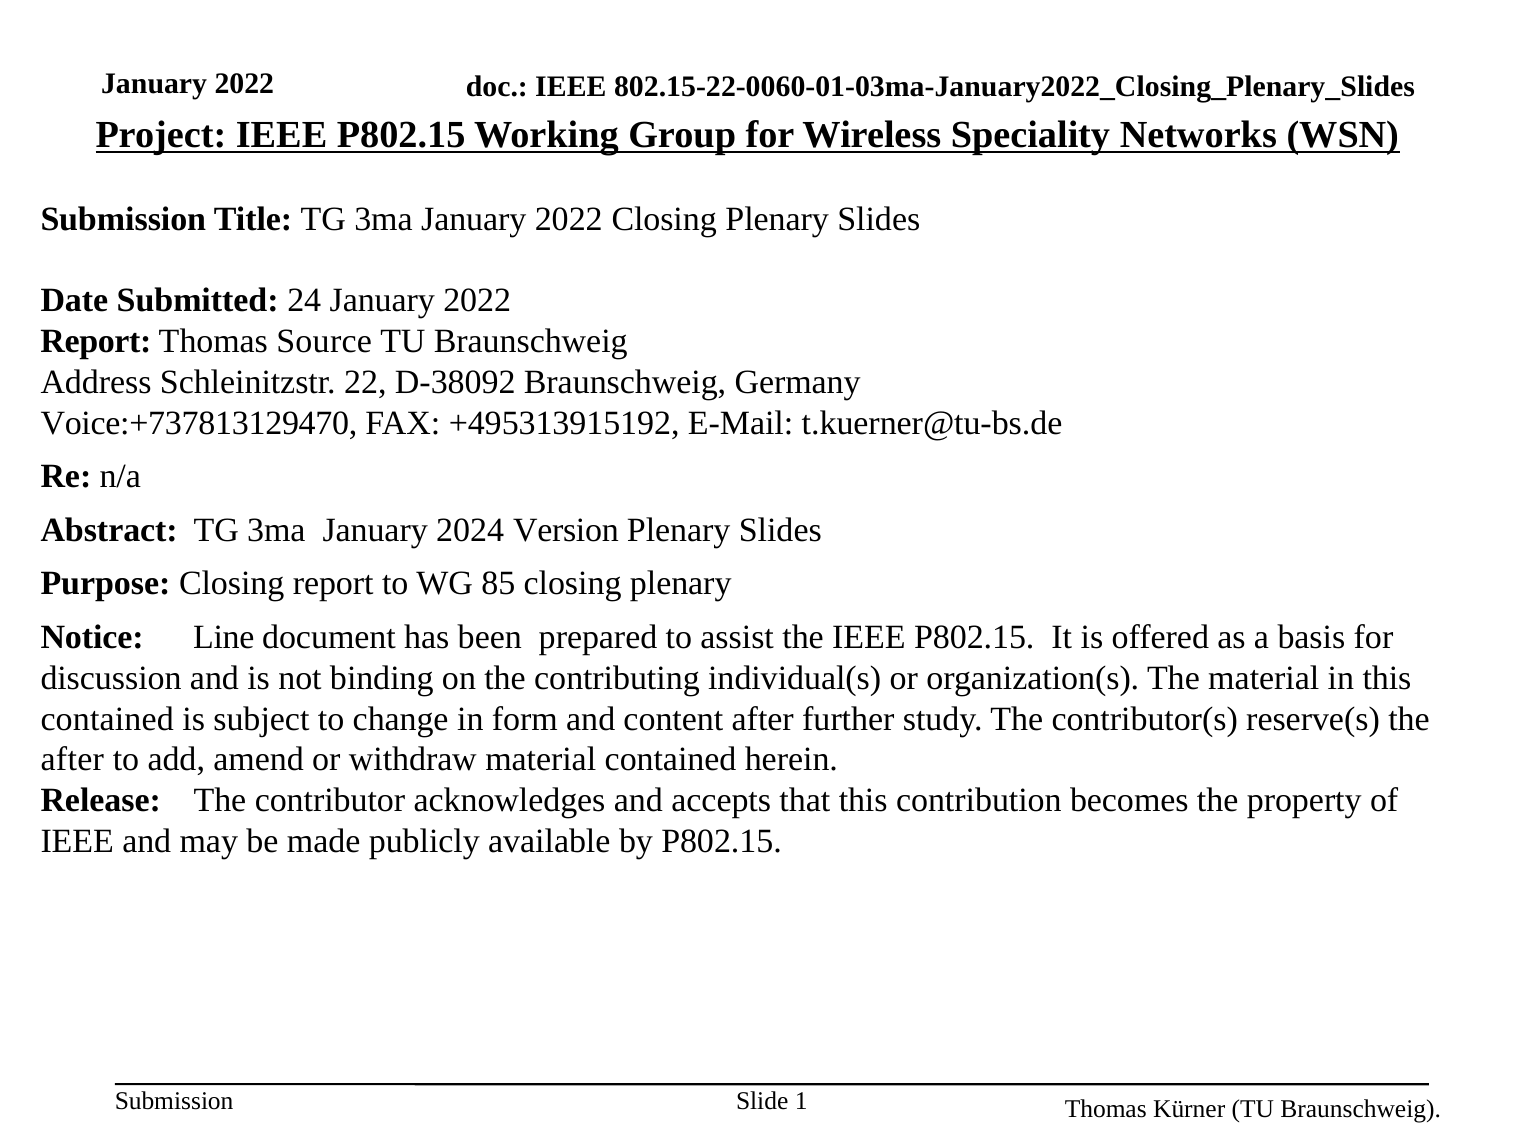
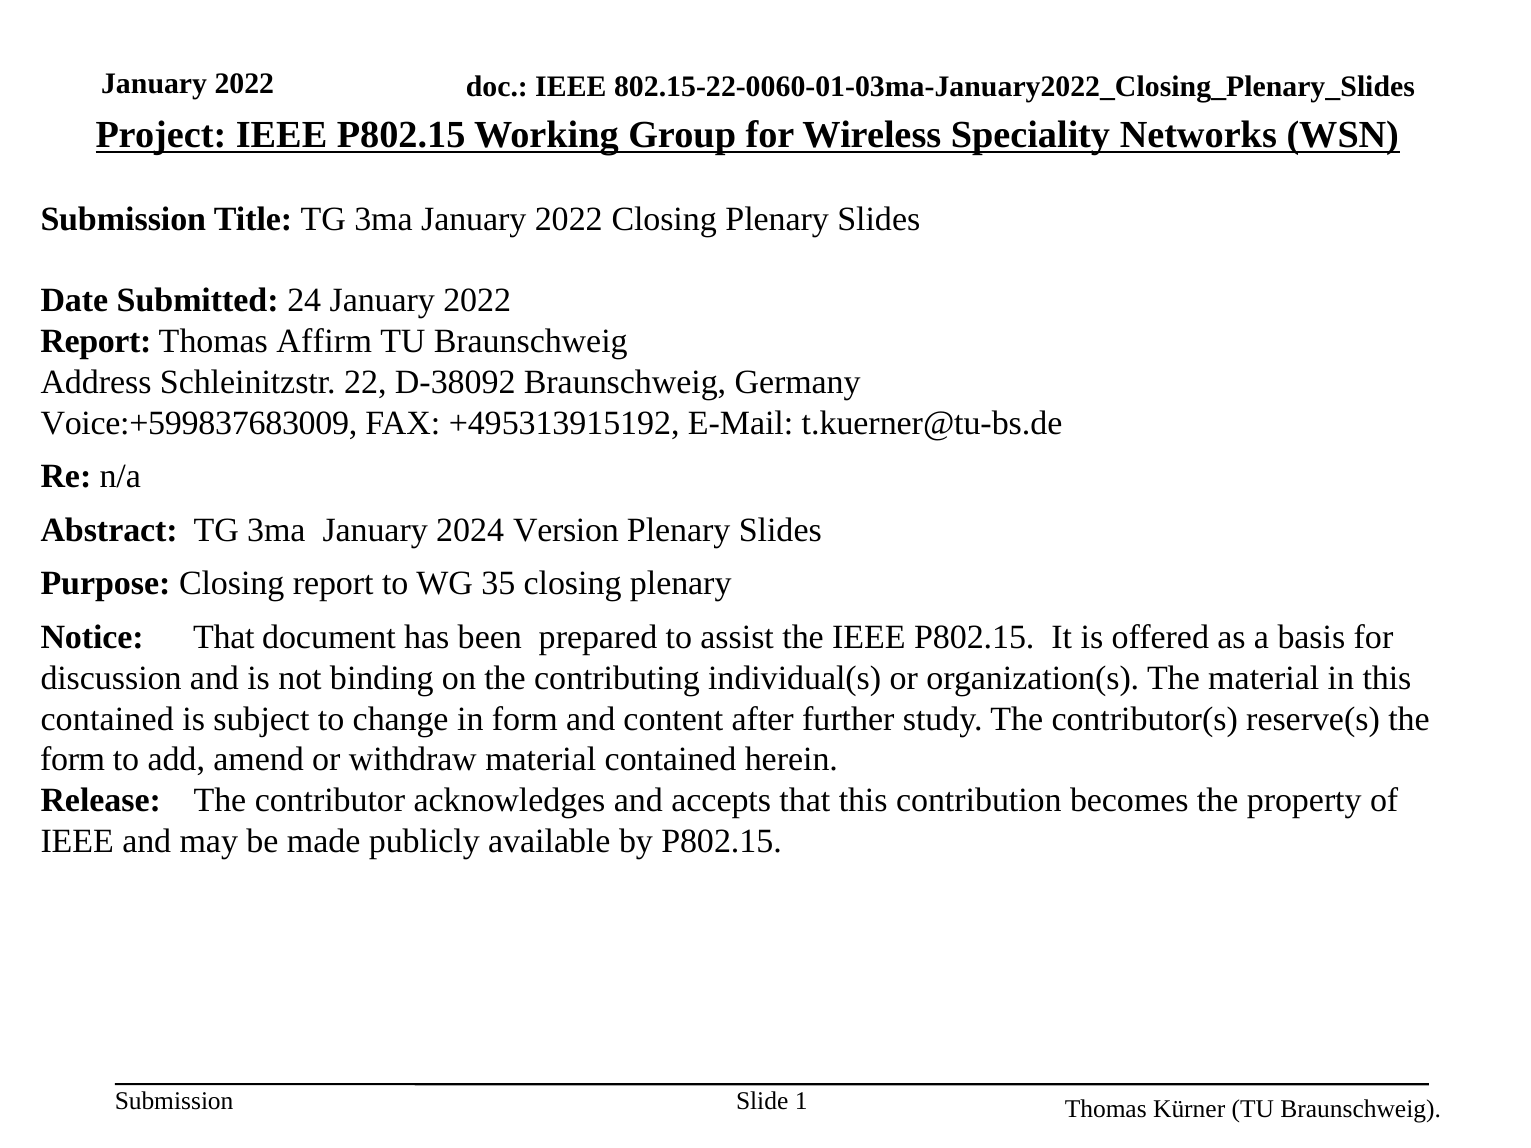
Source: Source -> Affirm (324, 341)
Voice:+737813129470: Voice:+737813129470 -> Voice:+599837683009 (199, 423)
85: 85 -> 35 (498, 584)
Notice Line: Line -> That (224, 637)
after: after -> form (73, 760)
